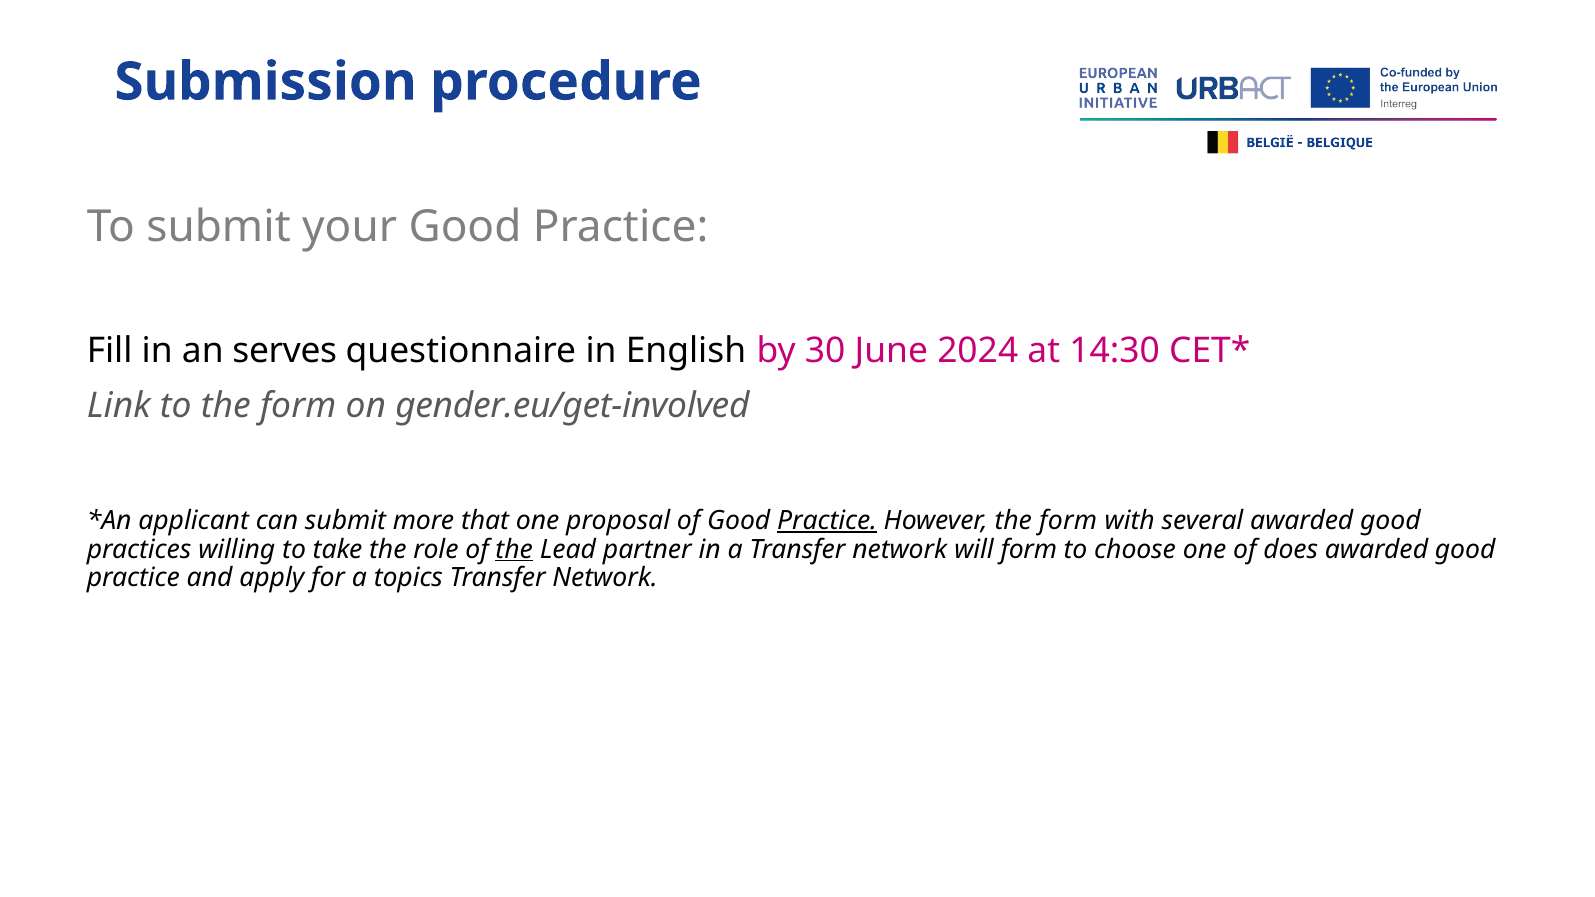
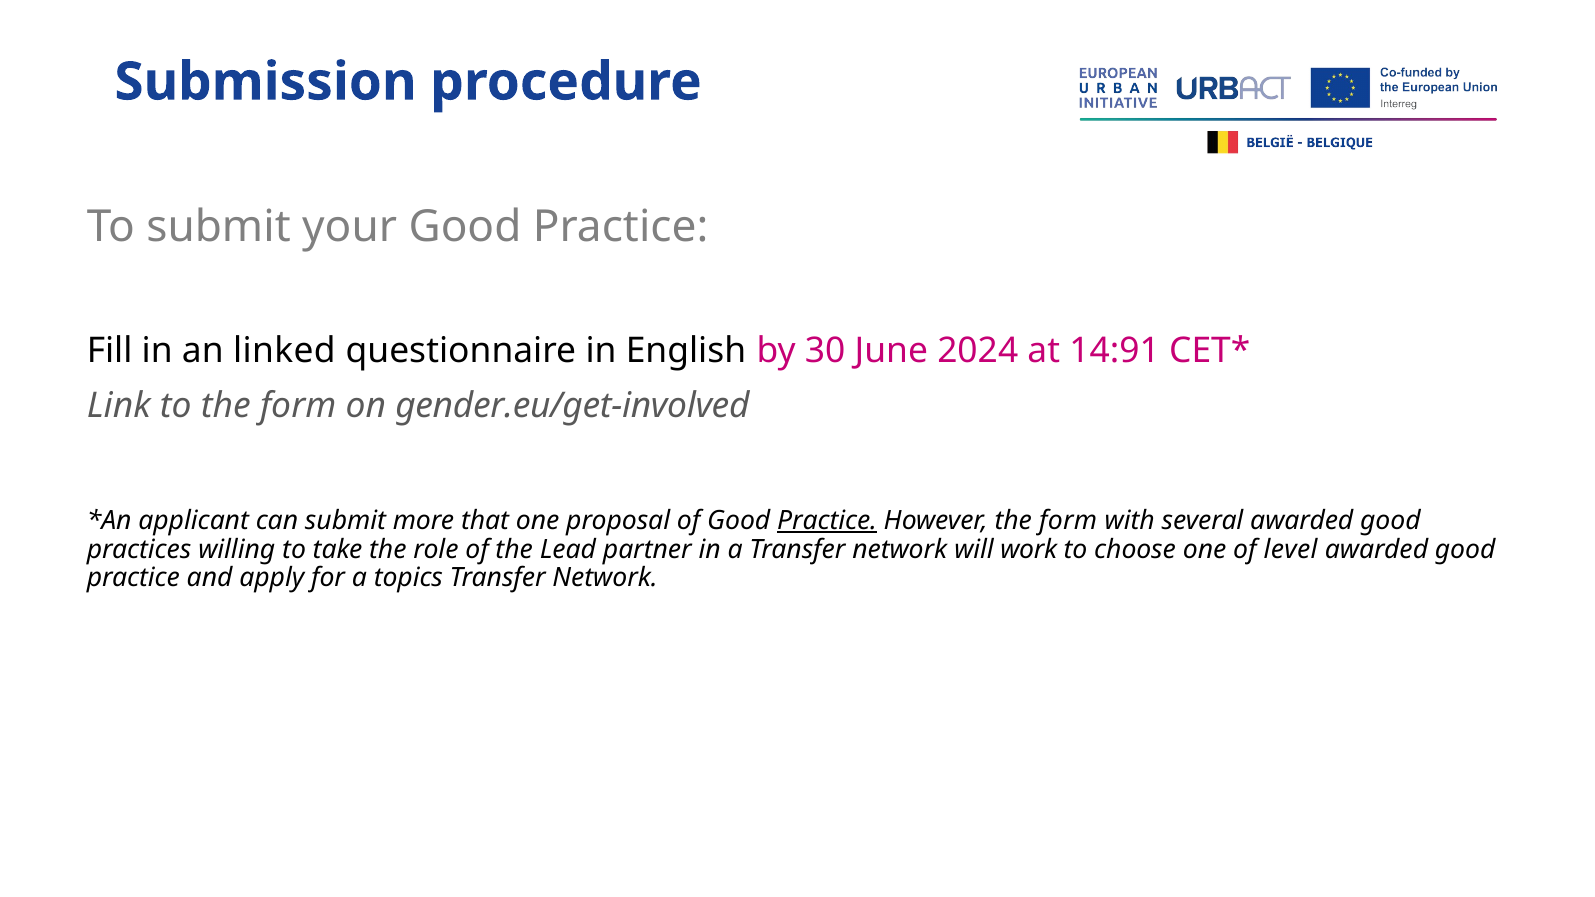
serves: serves -> linked (284, 351)
14:30: 14:30 -> 14:91 (1115, 351)
the underline: present -> none (514, 549)
will form: form -> work (1029, 549)
does: does -> level (1291, 549)
